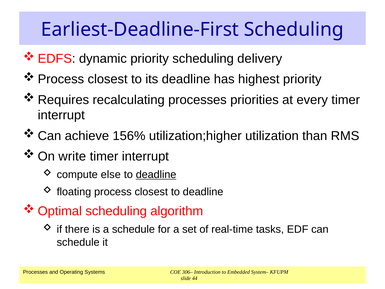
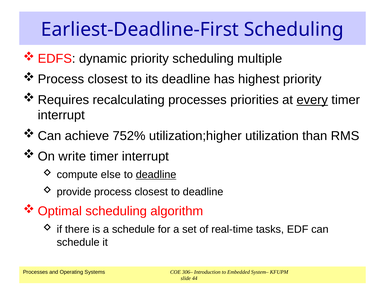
delivery: delivery -> multiple (260, 59)
every underline: none -> present (312, 100)
156%: 156% -> 752% (129, 136)
floating: floating -> provide (74, 192)
